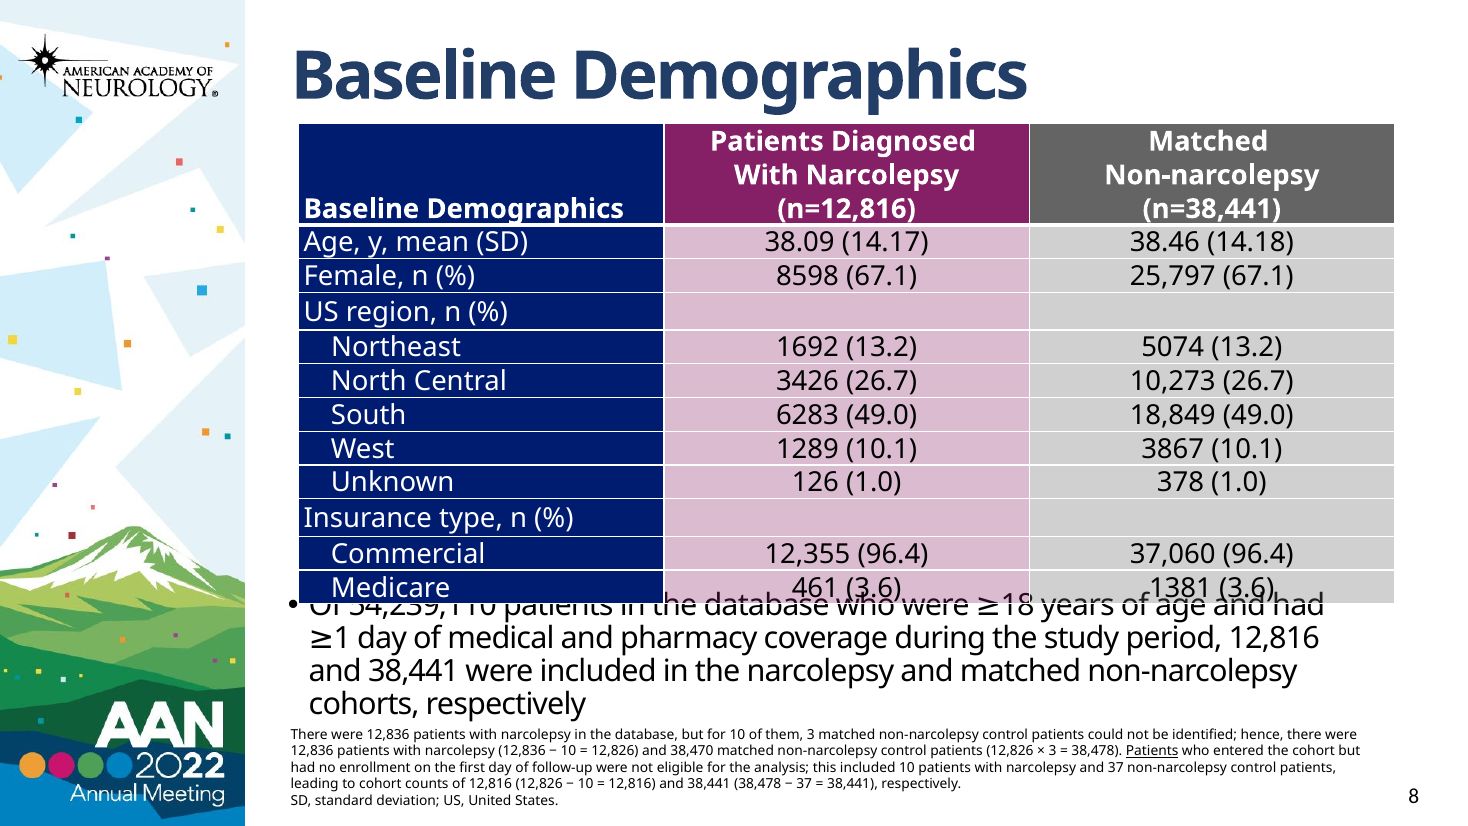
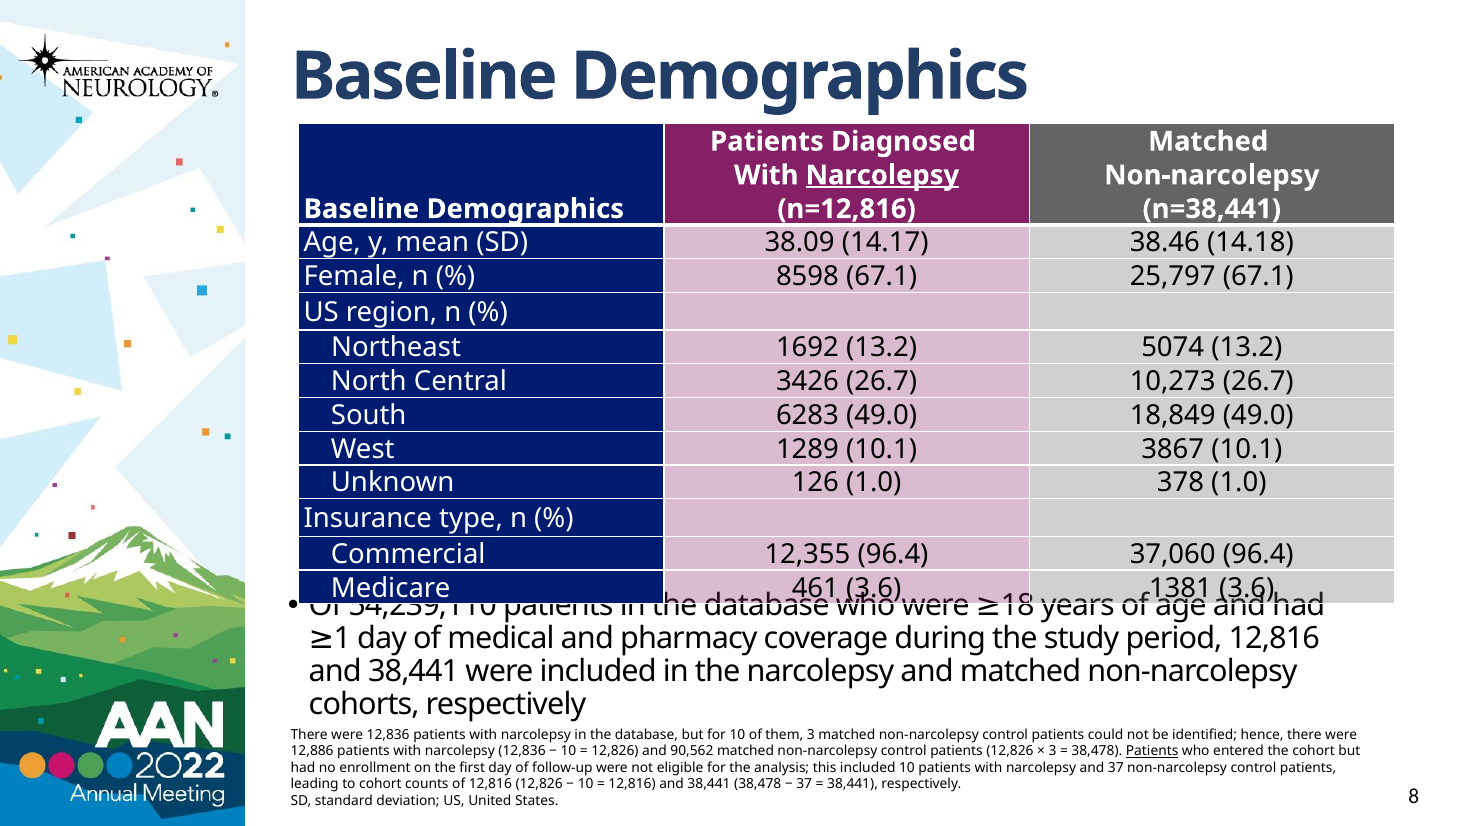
Narcolepsy underline: none -> present (882, 175)
12,836: 12,836 -> 12,886 (312, 751)
38,470: 38,470 -> 90,562 (692, 751)
